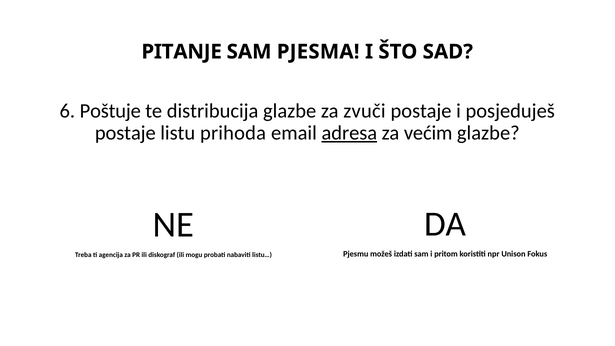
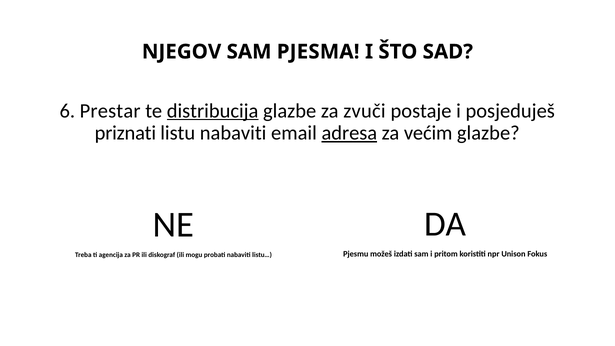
PITANJE: PITANJE -> NJEGOV (182, 52)
Poštuje: Poštuje -> Prestar (110, 111)
distribucija underline: none -> present (213, 111)
postaje: postaje -> priznati (125, 133)
listu prihoda: prihoda -> nabaviti (233, 133)
